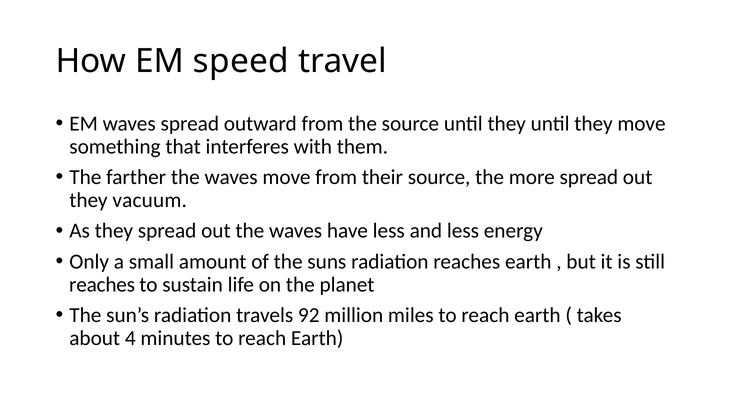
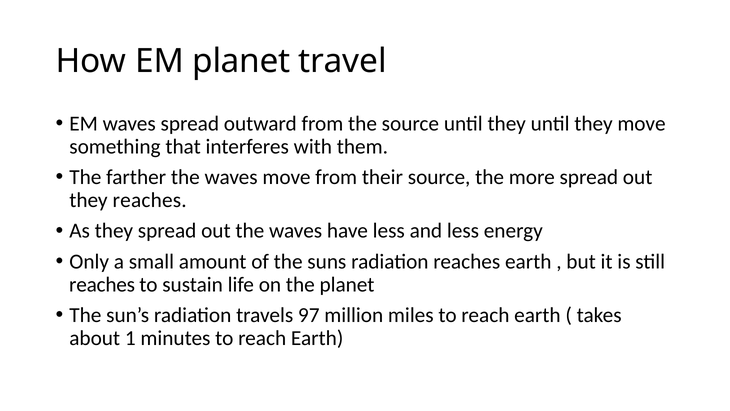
EM speed: speed -> planet (241, 61)
they vacuum: vacuum -> reaches (150, 200)
92: 92 -> 97 (309, 315)
4: 4 -> 1 (130, 338)
